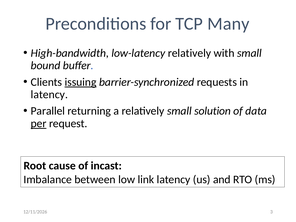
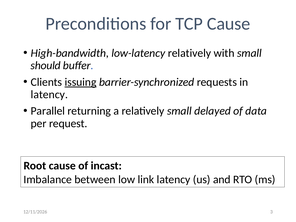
TCP Many: Many -> Cause (229, 24)
bound: bound -> should (46, 65)
solution: solution -> delayed (213, 111)
per underline: present -> none (39, 123)
